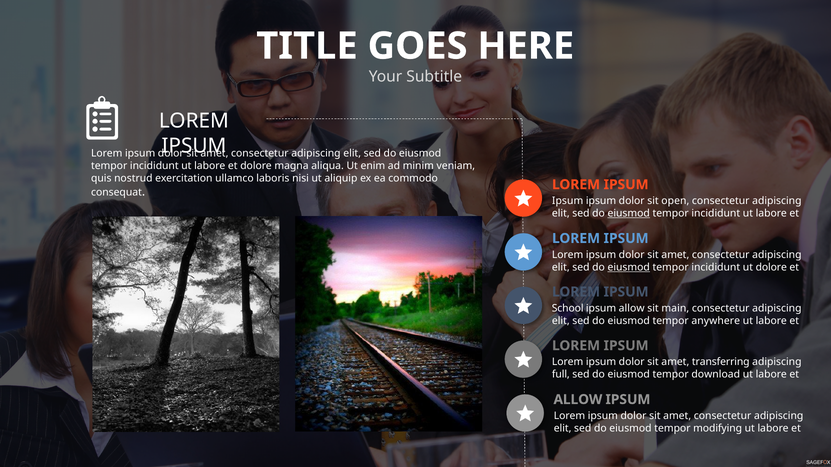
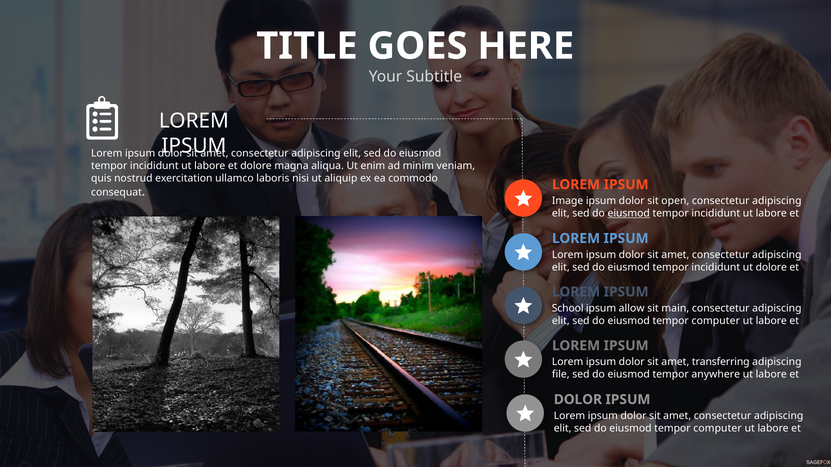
Ipsum: Ipsum -> Image (568, 201)
eiusmod underline: present -> none (629, 267)
anywhere: anywhere -> computer (716, 321)
full: full -> file (561, 375)
download: download -> anywhere (716, 375)
ALLOW: ALLOW -> DOLOR (578, 400)
modifying: modifying -> computer (718, 429)
